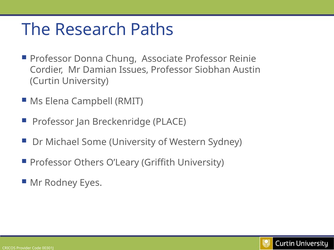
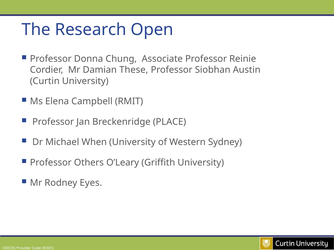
Paths: Paths -> Open (152, 30)
Issues: Issues -> These (134, 70)
Some: Some -> When (94, 142)
